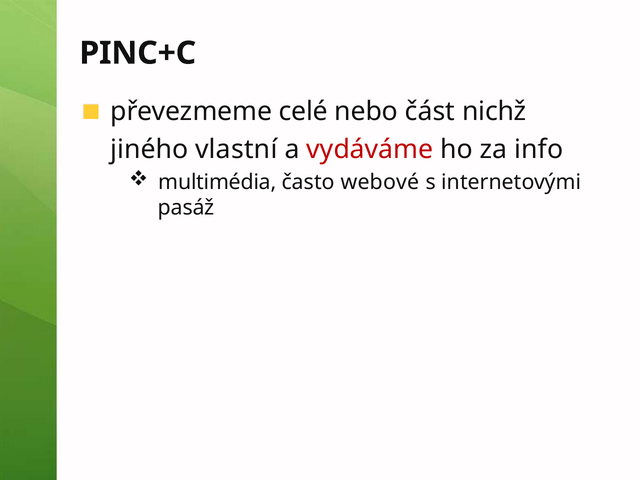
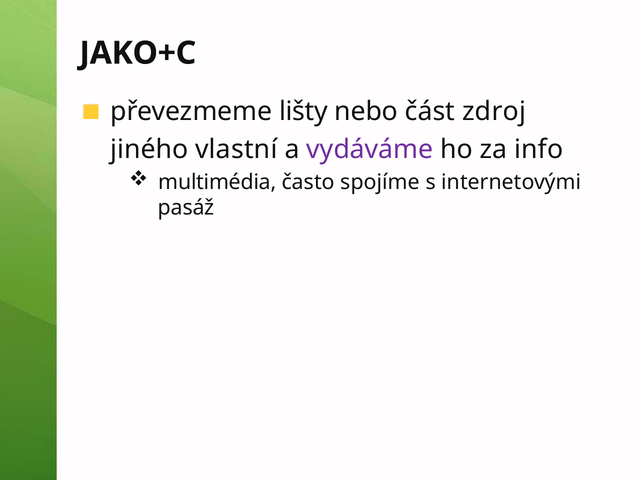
PINC+C: PINC+C -> JAKO+C (138, 53)
celé: celé -> lišty (303, 111)
nichž: nichž -> zdroj (494, 111)
vydáváme colour: red -> purple (370, 150)
webové: webové -> spojíme (380, 182)
